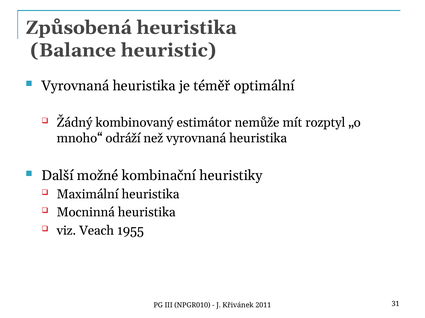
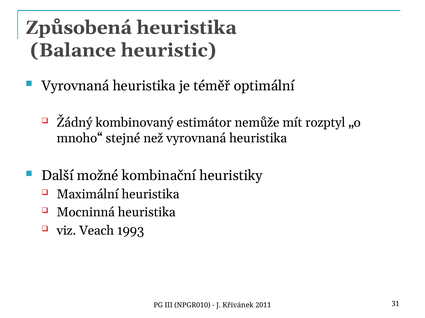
odráží: odráží -> stejné (123, 139)
1955: 1955 -> 1993 (131, 231)
